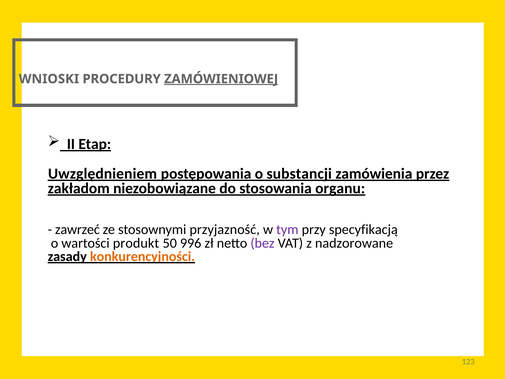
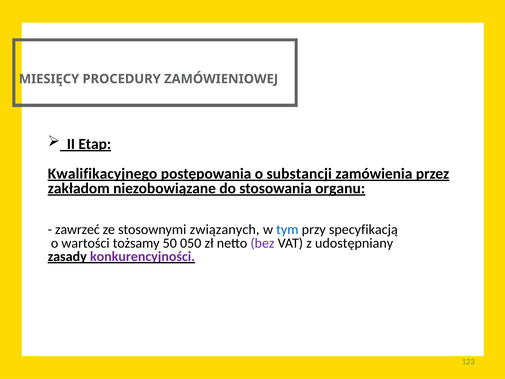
WNIOSKI: WNIOSKI -> MIESIĘCY (49, 79)
ZAMÓWIENIOWEJ underline: present -> none (221, 79)
Uwzględnieniem: Uwzględnieniem -> Kwalifikacyjnego (103, 173)
przyjazność: przyjazność -> związanych (225, 229)
tym colour: purple -> blue (287, 229)
produkt: produkt -> tożsamy (136, 243)
996: 996 -> 050 (191, 243)
nadzorowane: nadzorowane -> udostępniany (354, 243)
konkurencyjności colour: orange -> purple (142, 256)
